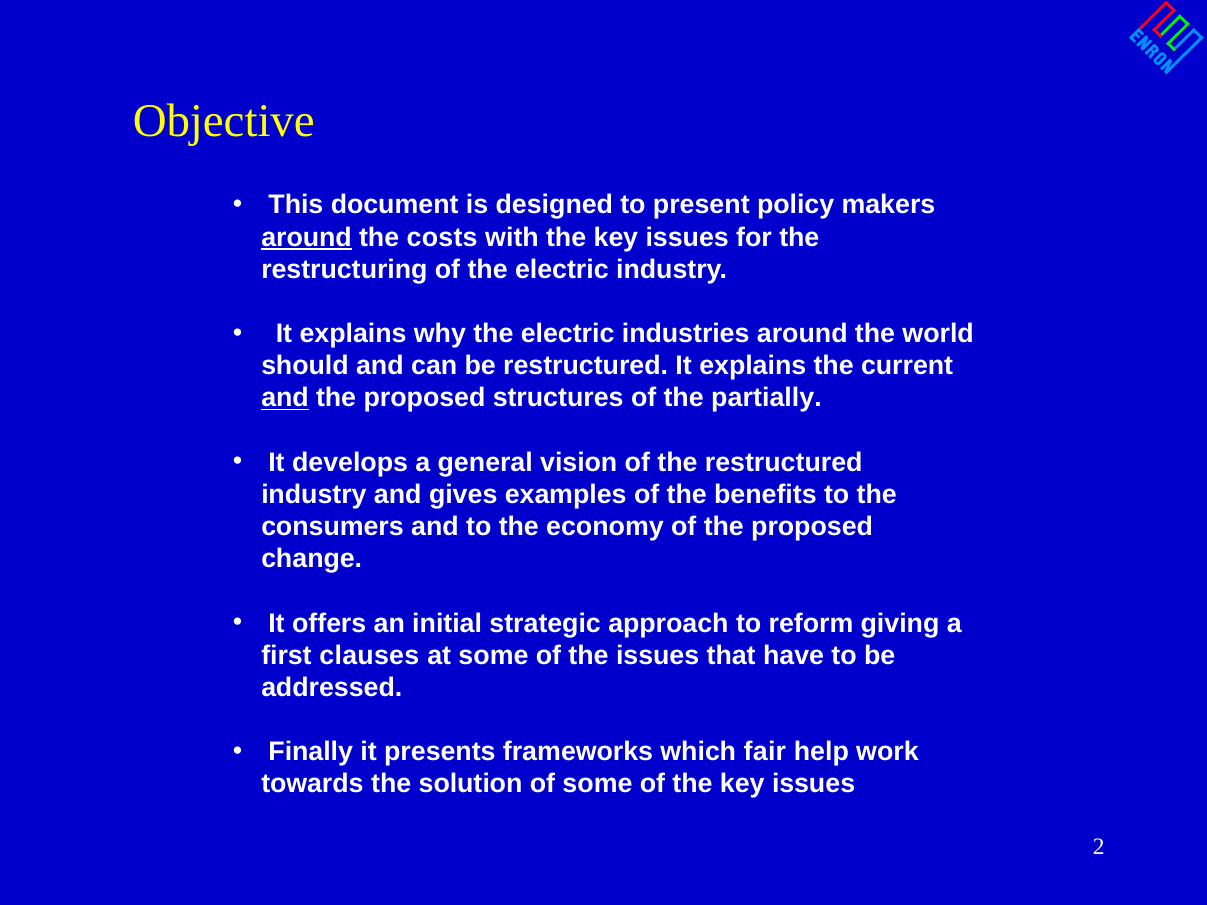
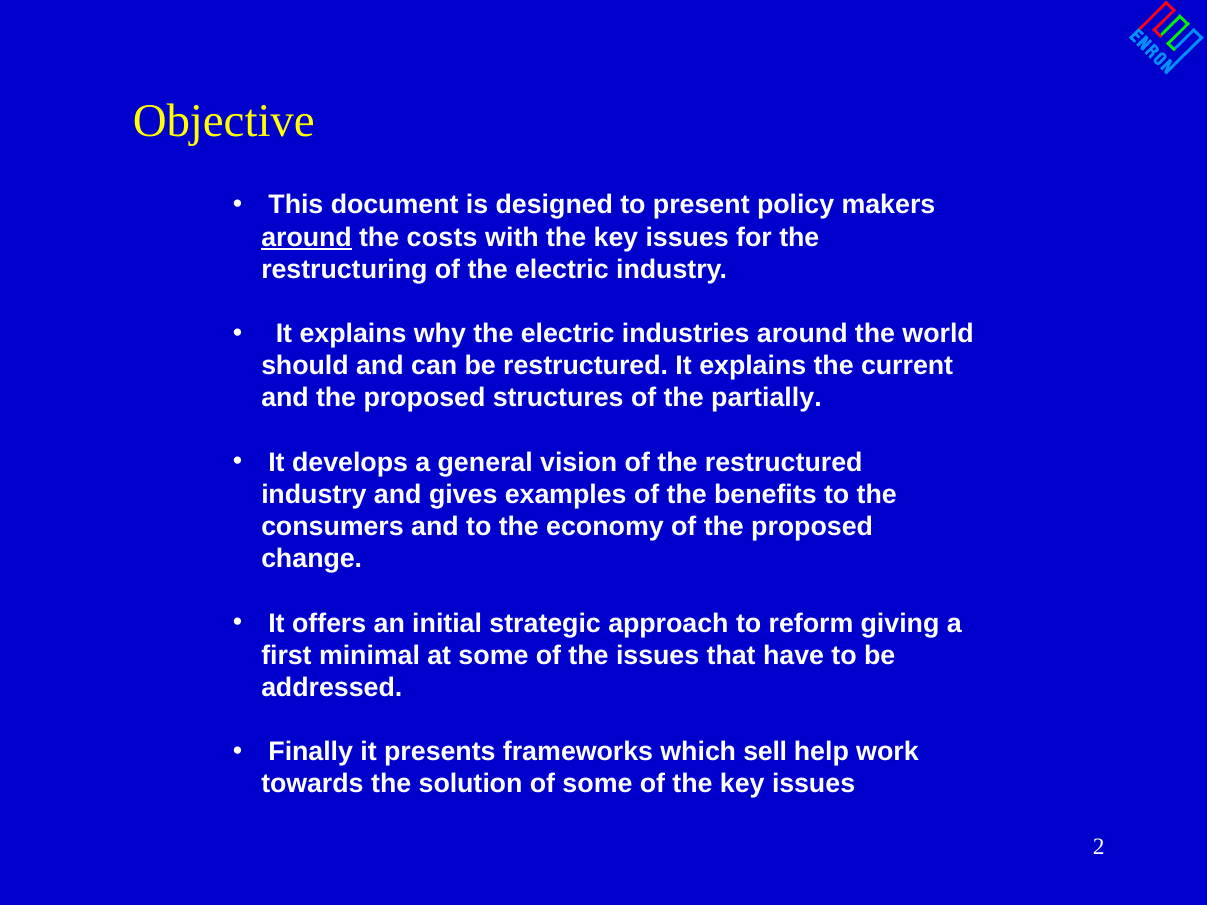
and underline: present -> none (285, 398)
clauses: clauses -> minimal (370, 656)
fair: fair -> sell (765, 752)
